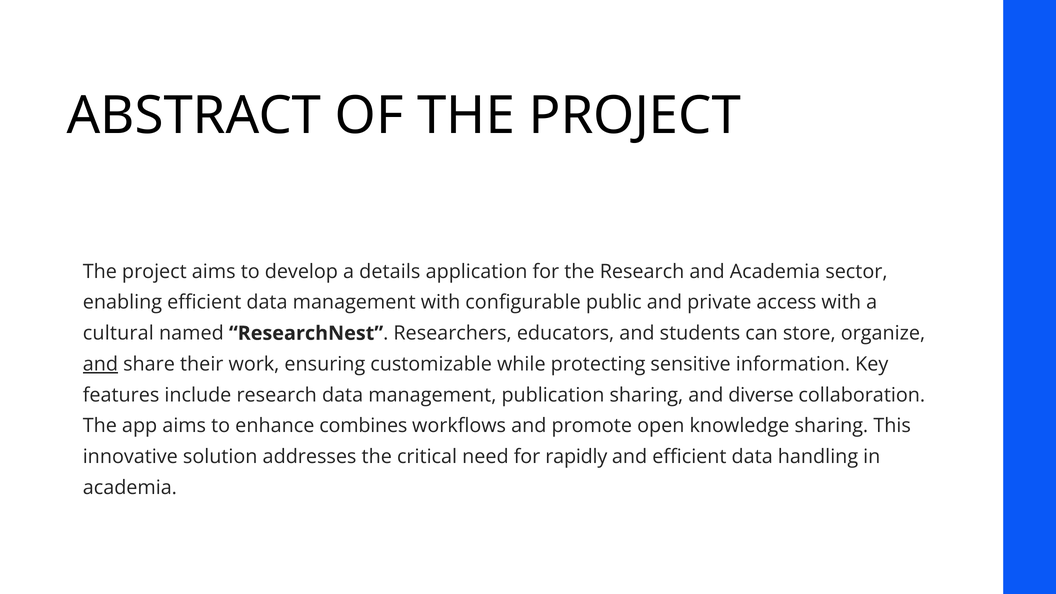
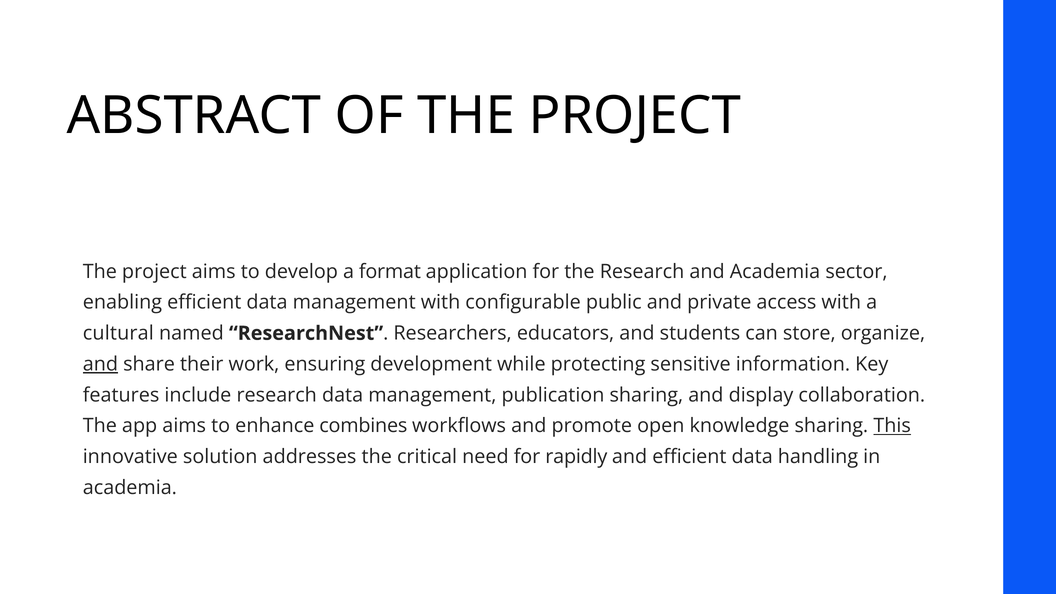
details: details -> format (390, 272)
customizable: customizable -> development (431, 364)
diverse: diverse -> display (761, 395)
This underline: none -> present (892, 426)
